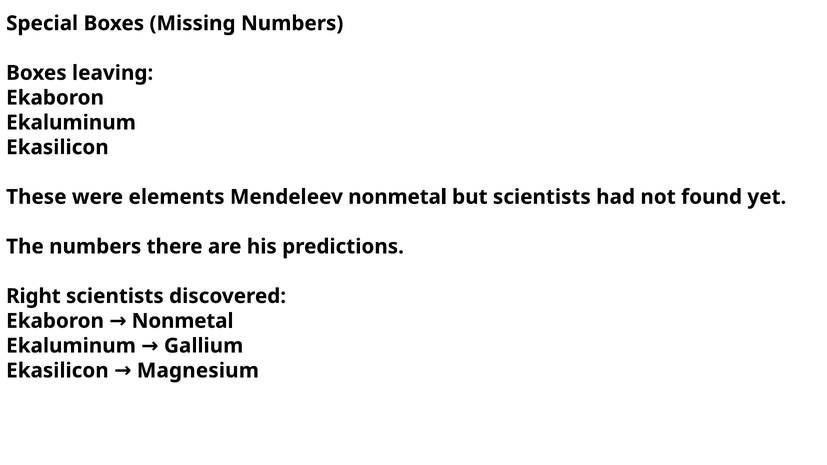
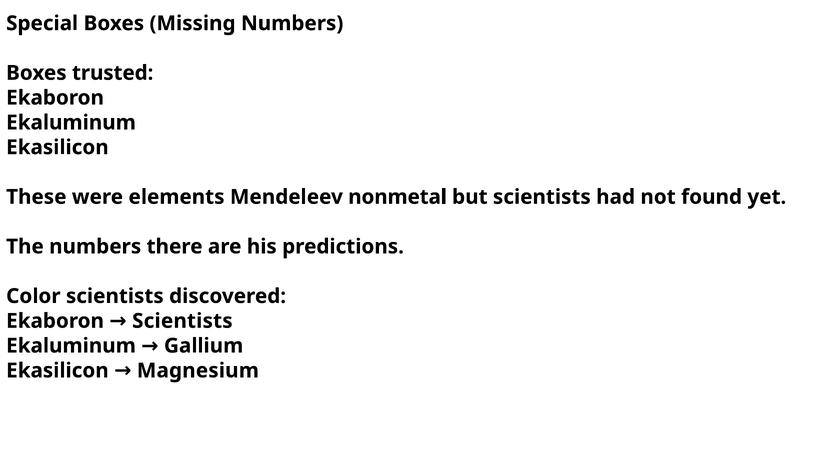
leaving: leaving -> trusted (113, 73)
Right: Right -> Color (33, 296)
Ekaboron Nonmetal: Nonmetal -> Scientists (182, 321)
